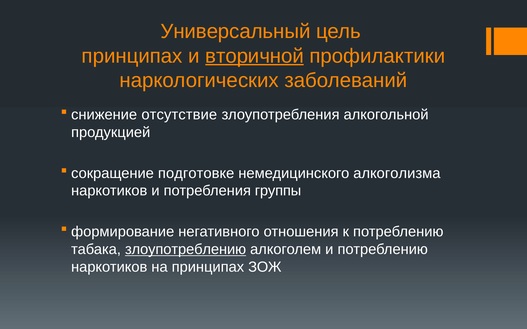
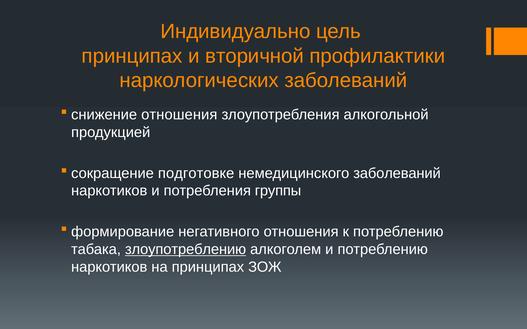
Универсальный: Универсальный -> Индивидуально (235, 31)
вторичной underline: present -> none (255, 56)
снижение отсутствие: отсутствие -> отношения (179, 115)
немедицинского алкоголизма: алкоголизма -> заболеваний (397, 173)
